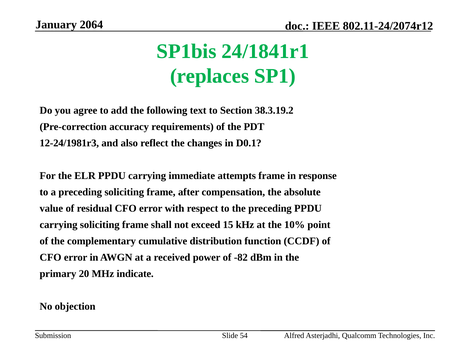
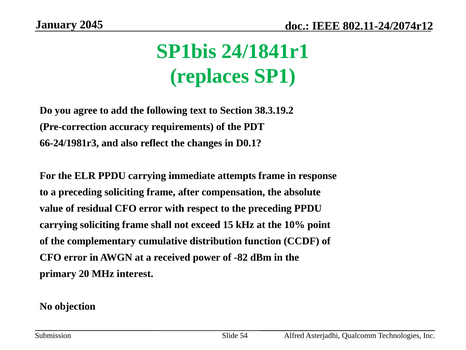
2064: 2064 -> 2045 (91, 25)
12-24/1981r3: 12-24/1981r3 -> 66-24/1981r3 (69, 143)
indicate: indicate -> interest (135, 273)
